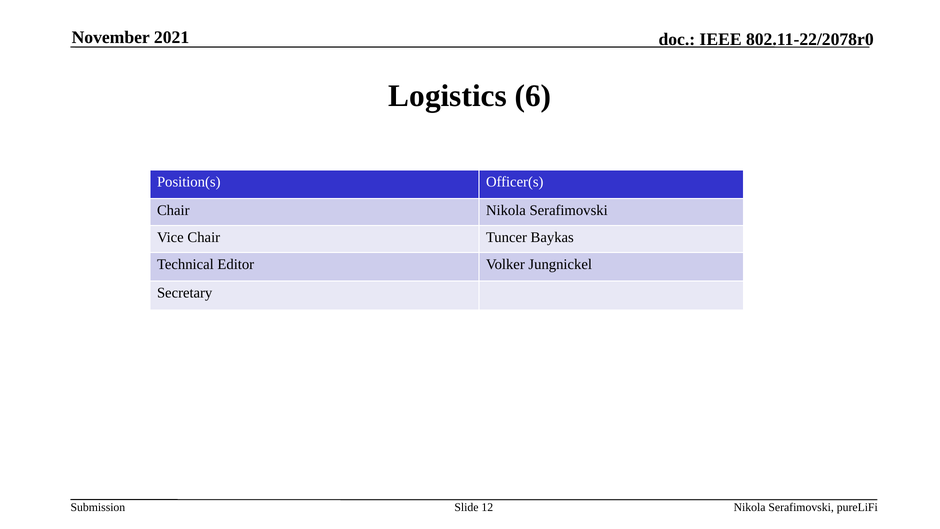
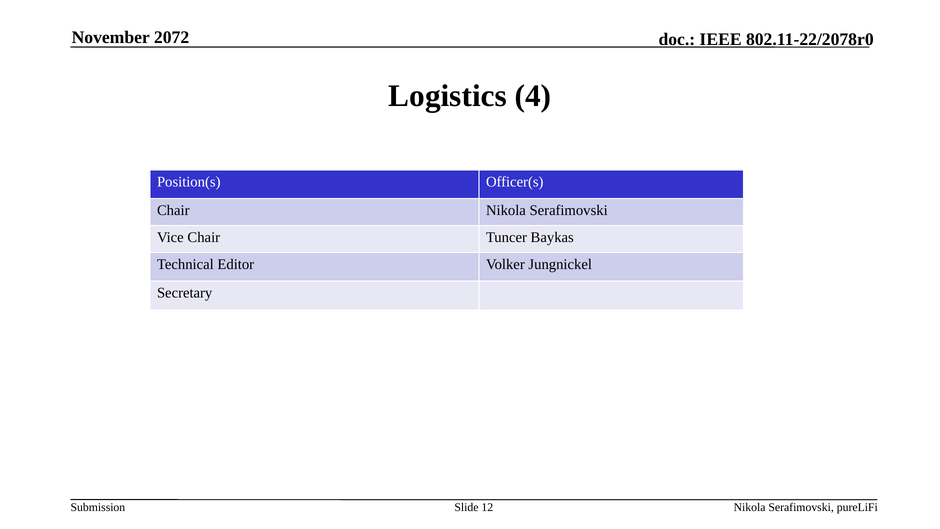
2021: 2021 -> 2072 (172, 37)
6: 6 -> 4 (533, 96)
